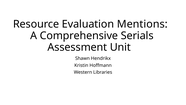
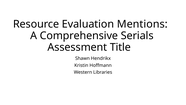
Unit: Unit -> Title (120, 47)
